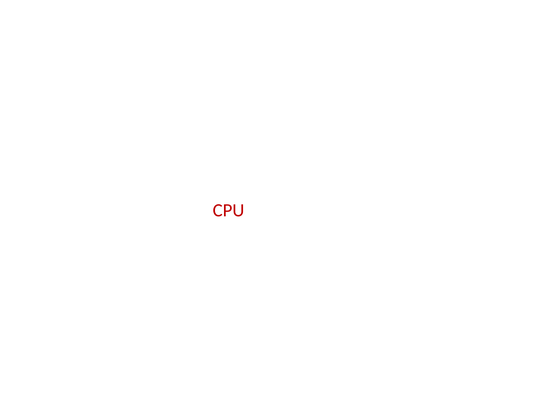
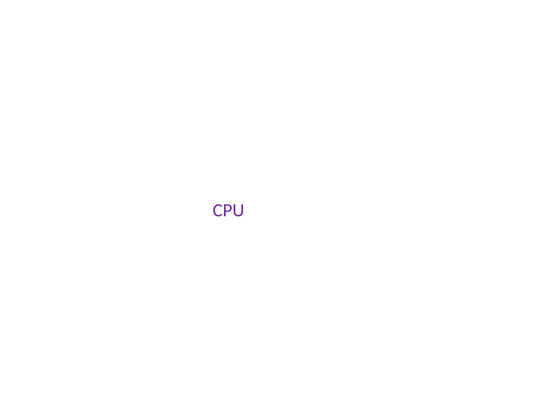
CPU colour: red -> purple (229, 210)
